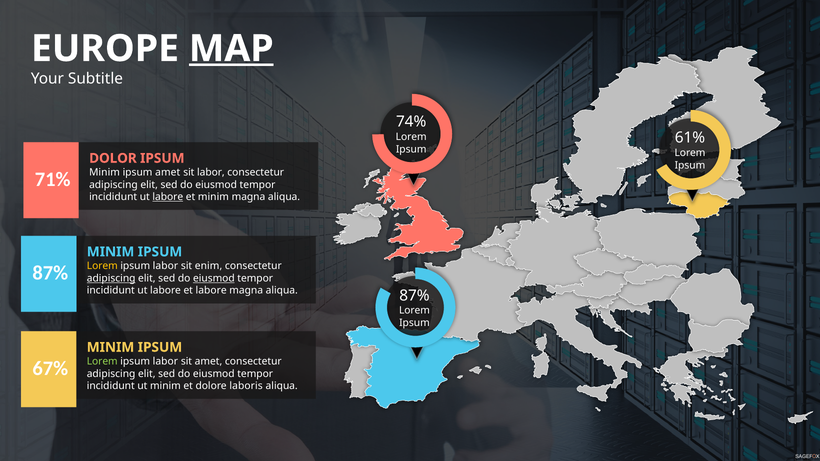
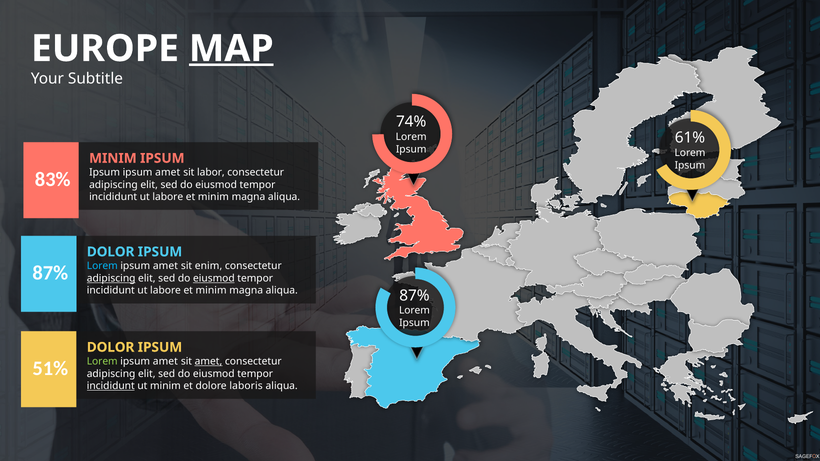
DOLOR: DOLOR -> MINIM (113, 158)
Minim: Minim -> Ipsum (105, 172)
71%: 71% -> 83% (53, 180)
labore underline: present -> none (168, 197)
MINIM: MINIM -> DOLOR (111, 252)
Lorem colour: yellow -> light blue (102, 266)
labor: labor -> amet (165, 266)
labore: labore -> minim (211, 291)
MINIM: MINIM -> DOLOR (111, 347)
labor: labor -> amet (165, 362)
amet underline: none -> present (209, 362)
67%: 67% -> 51% (50, 369)
incididunt underline: none -> present (111, 386)
